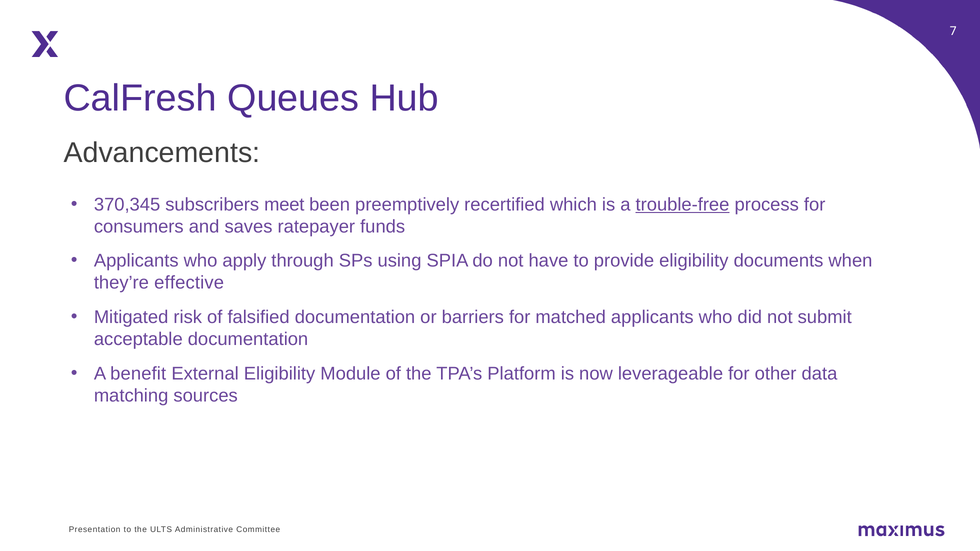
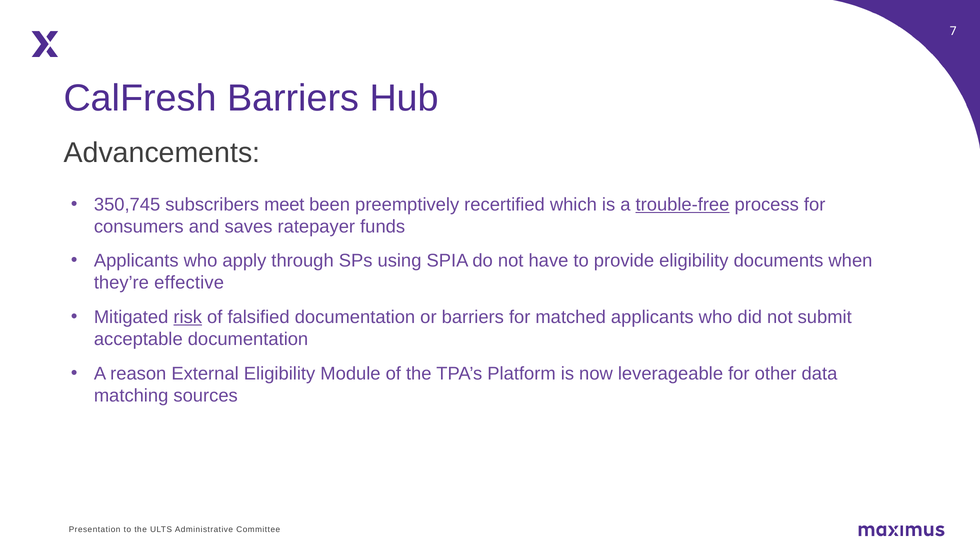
CalFresh Queues: Queues -> Barriers (293, 98)
370,345: 370,345 -> 350,745 (127, 205)
risk underline: none -> present (188, 317)
benefit: benefit -> reason (138, 374)
